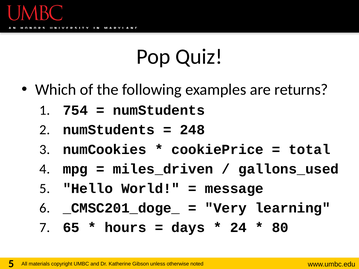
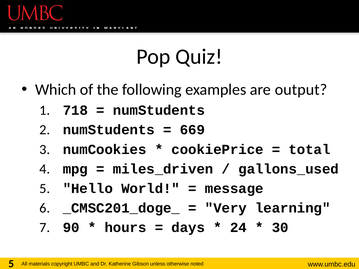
returns: returns -> output (301, 90)
754: 754 -> 718 (75, 110)
248: 248 -> 669 (192, 130)
65: 65 -> 90 (71, 228)
80: 80 -> 30 (280, 228)
